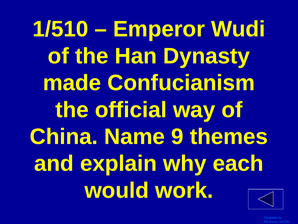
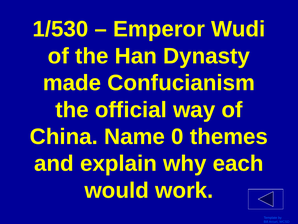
1/510: 1/510 -> 1/530 (60, 29)
9: 9 -> 0 (177, 136)
